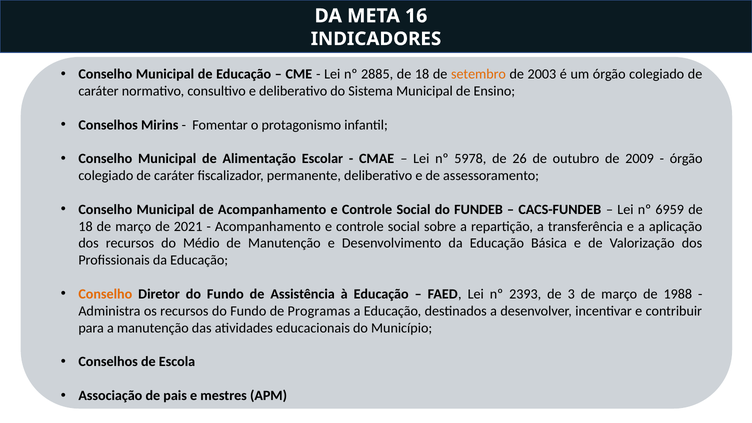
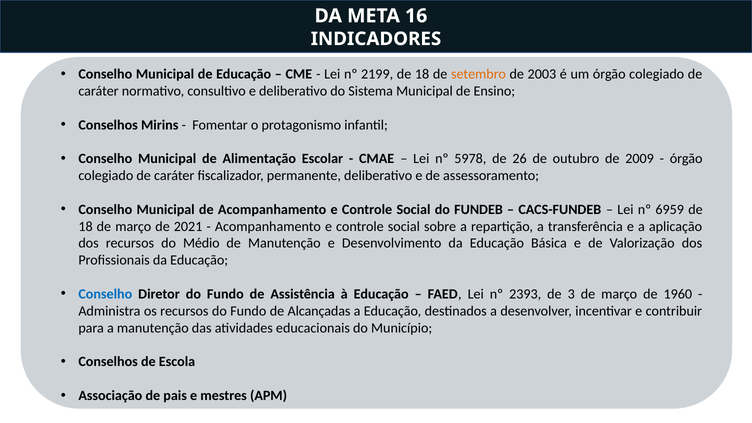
2885: 2885 -> 2199 (377, 74)
Conselho colour: orange -> blue (105, 294)
1988: 1988 -> 1960 (678, 294)
Programas: Programas -> Alcançadas (319, 311)
